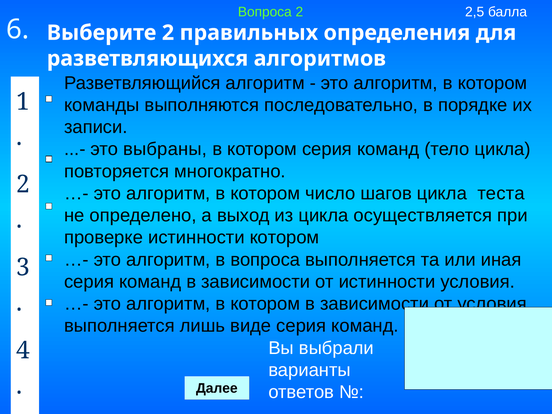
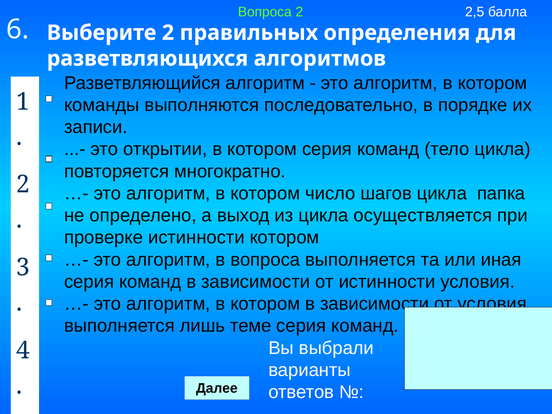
выбраны: выбраны -> открытии (165, 149)
теста: теста -> папка (501, 193)
виде: виде -> теме (251, 326)
